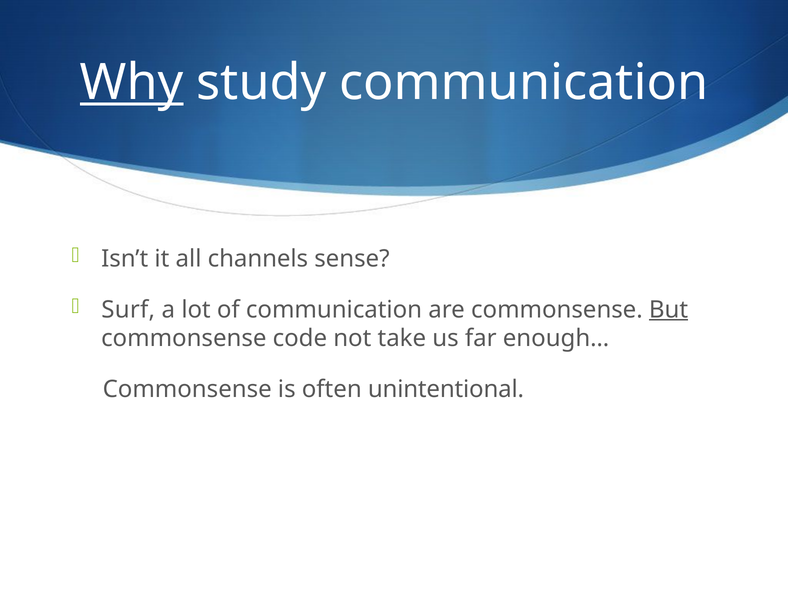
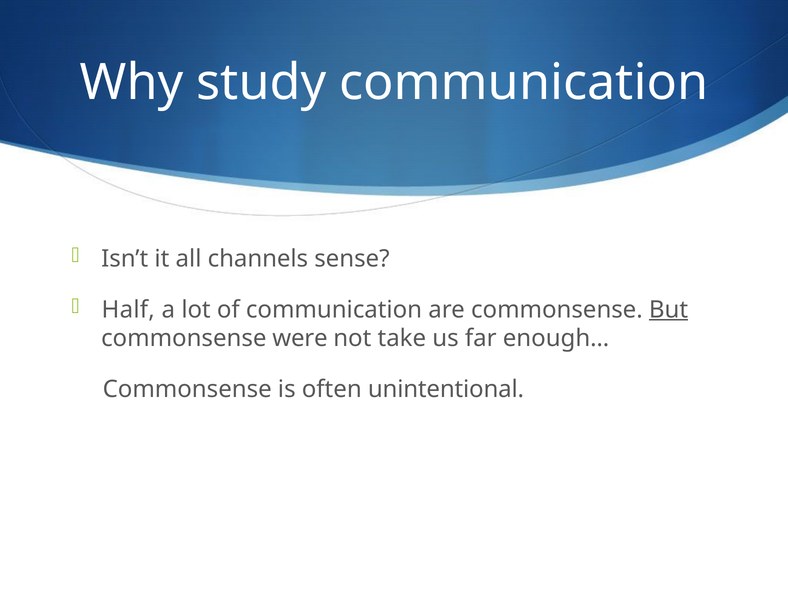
Why underline: present -> none (132, 83)
Surf: Surf -> Half (128, 310)
code: code -> were (300, 338)
